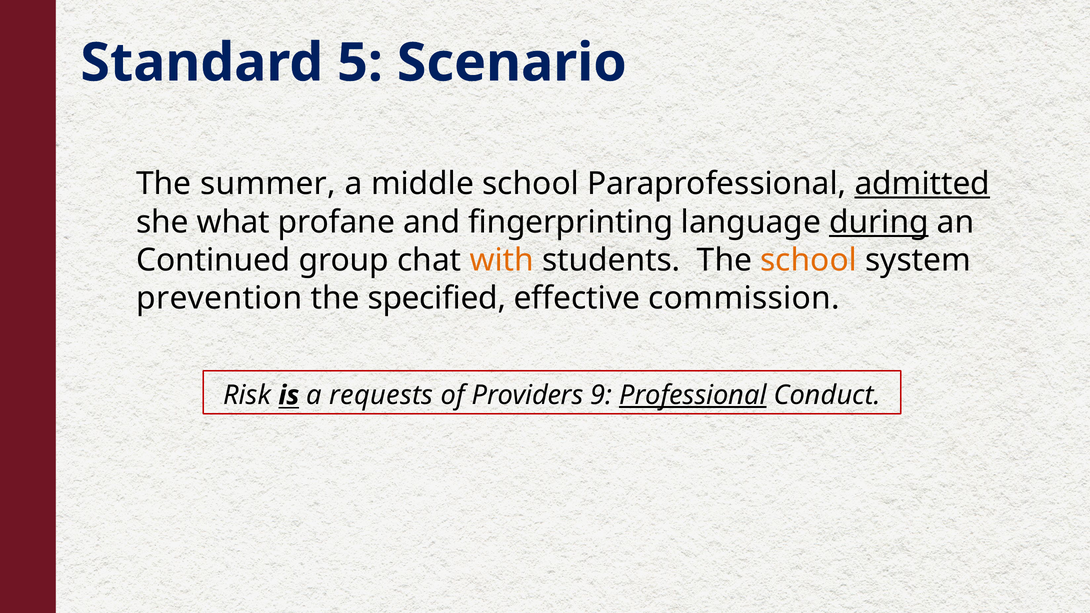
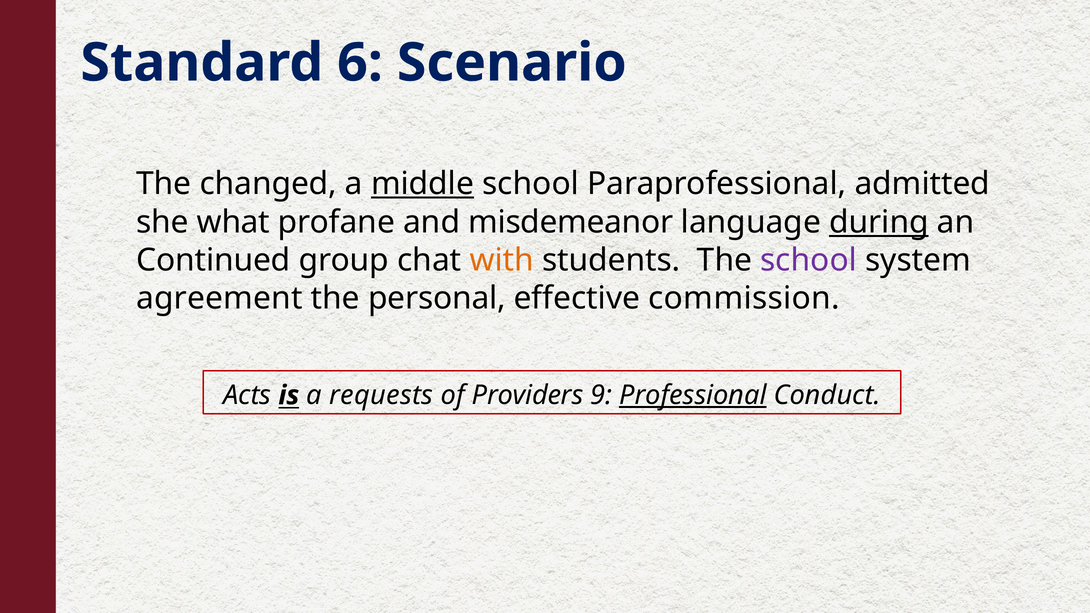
5: 5 -> 6 (360, 63)
summer: summer -> changed (268, 184)
middle underline: none -> present (423, 184)
admitted underline: present -> none (922, 184)
fingerprinting: fingerprinting -> misdemeanor (571, 222)
school colour: orange -> purple (809, 260)
prevention: prevention -> agreement (219, 299)
specified: specified -> personal (437, 299)
Risk: Risk -> Acts (247, 395)
